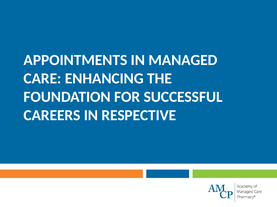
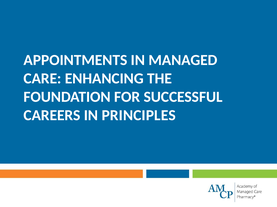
RESPECTIVE: RESPECTIVE -> PRINCIPLES (139, 116)
